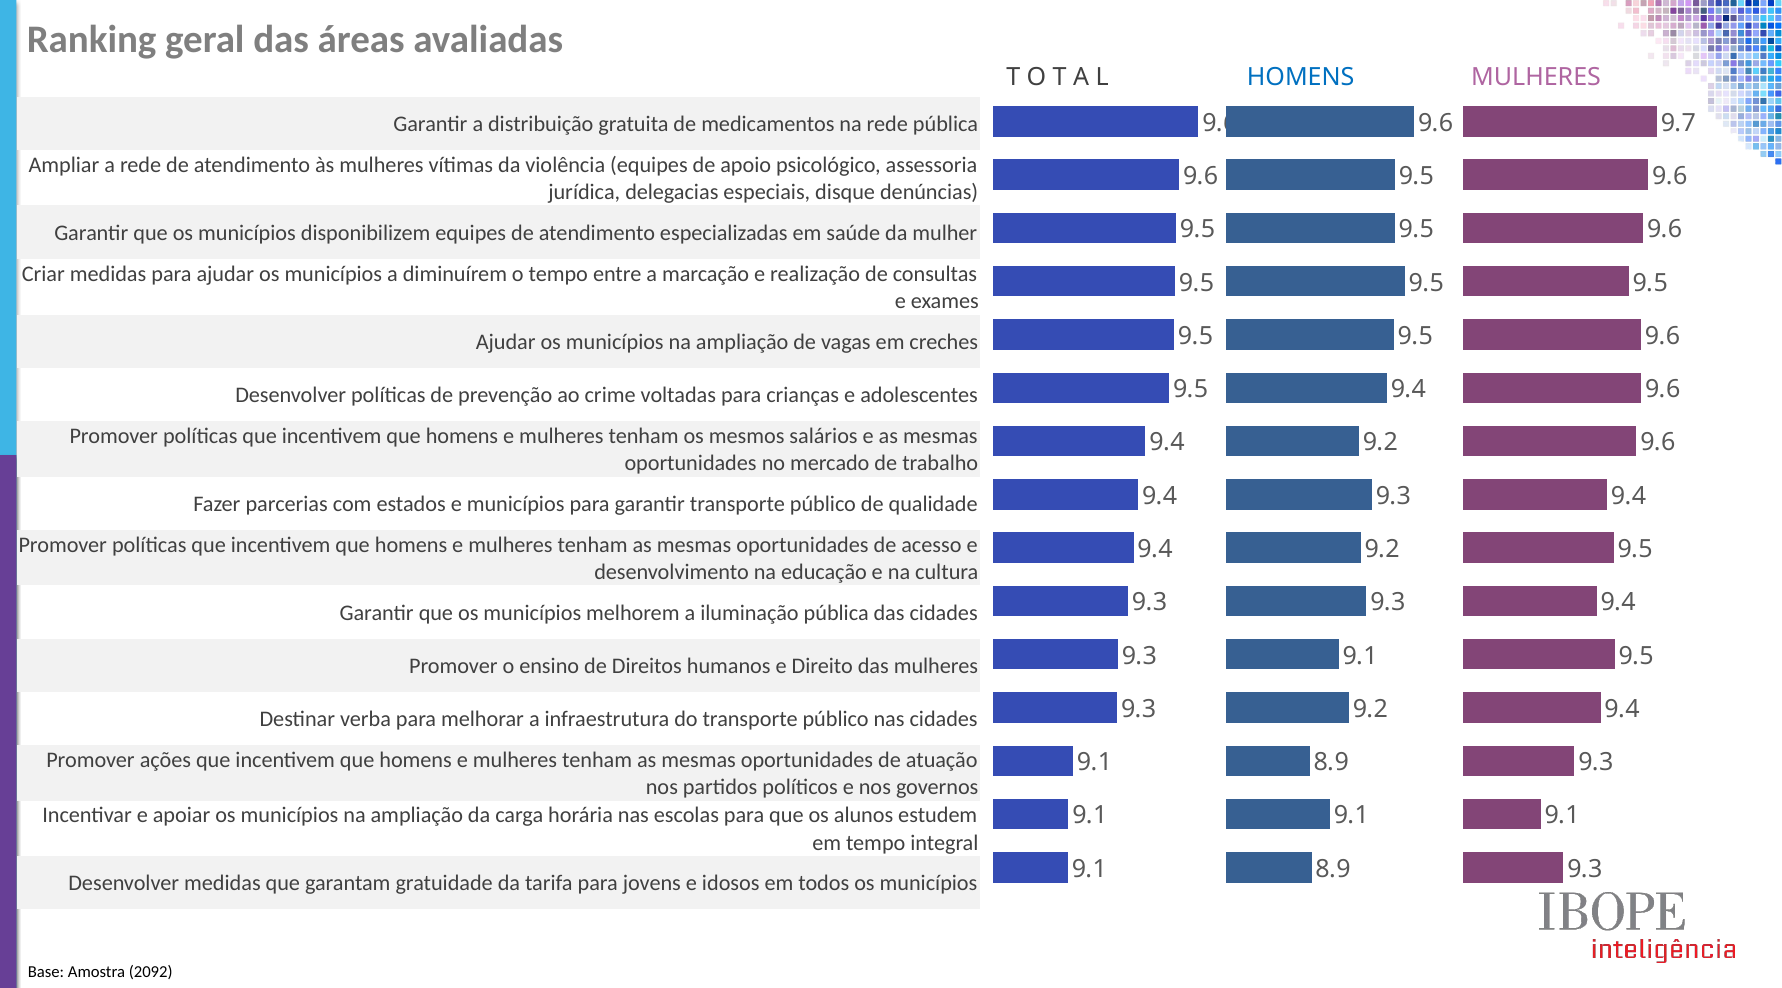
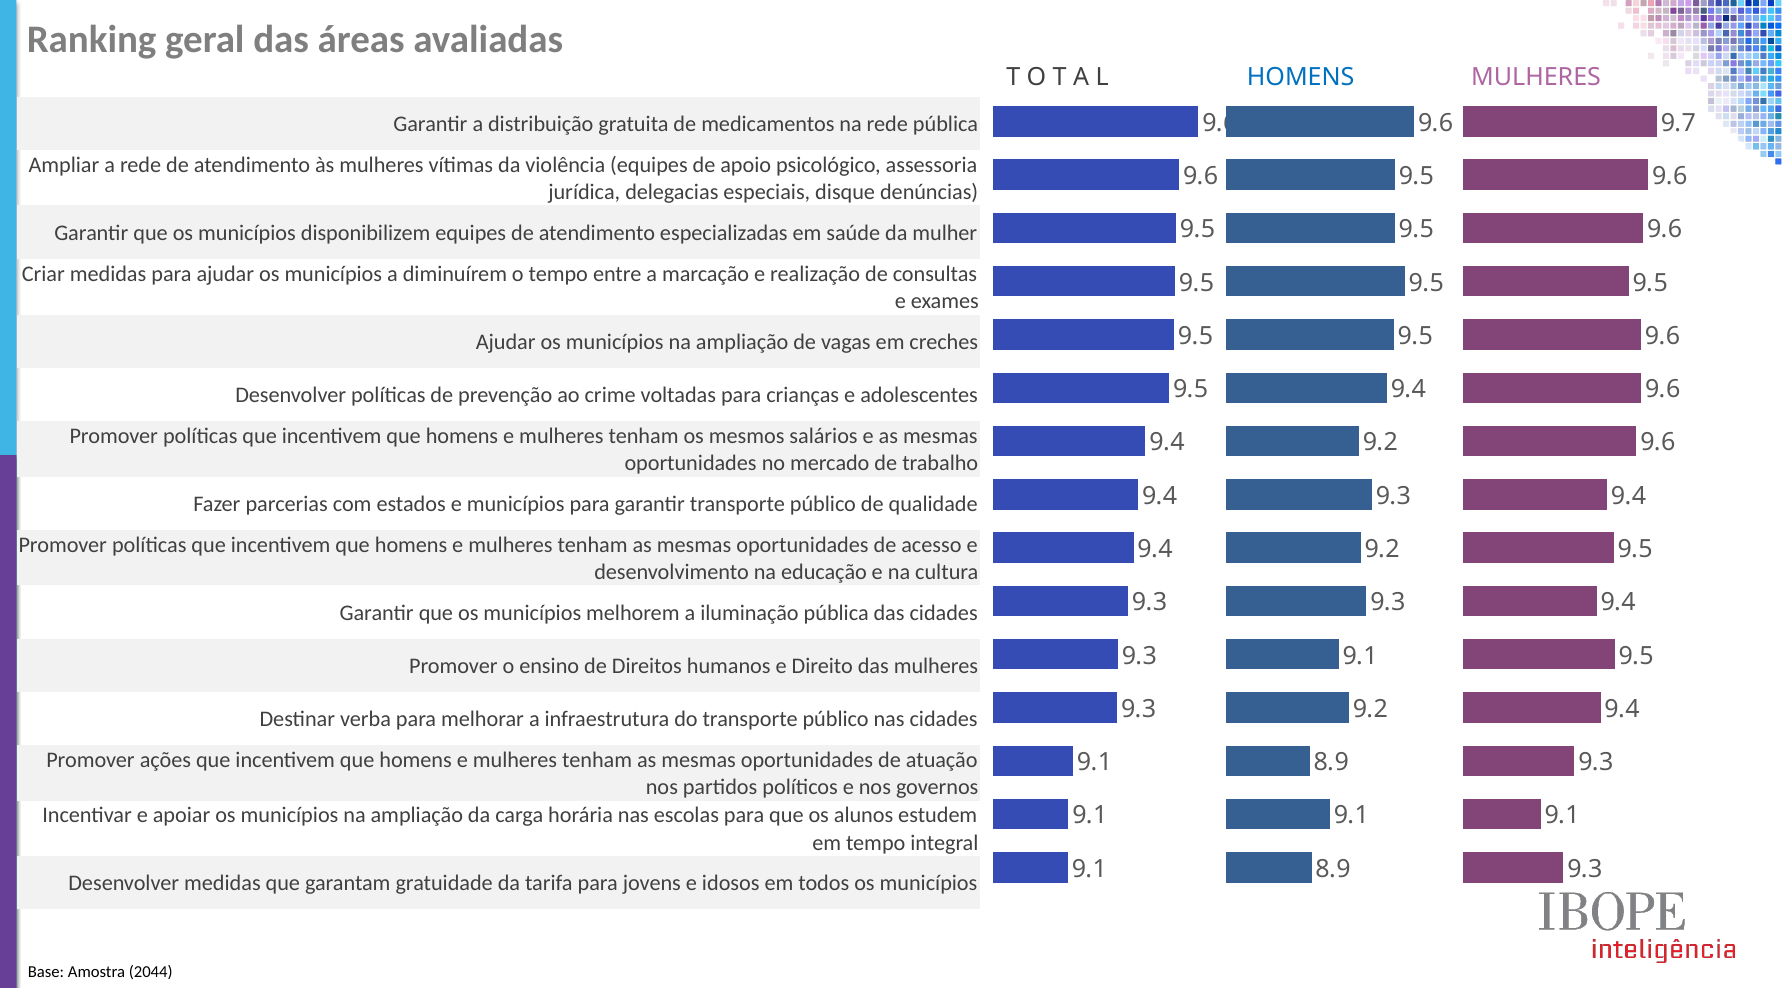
2092: 2092 -> 2044 (151, 972)
